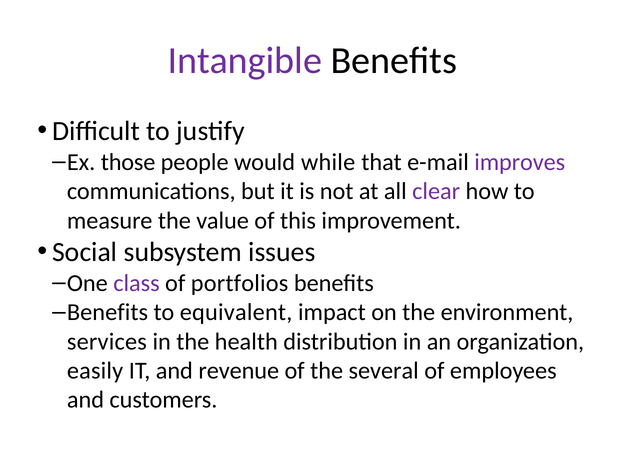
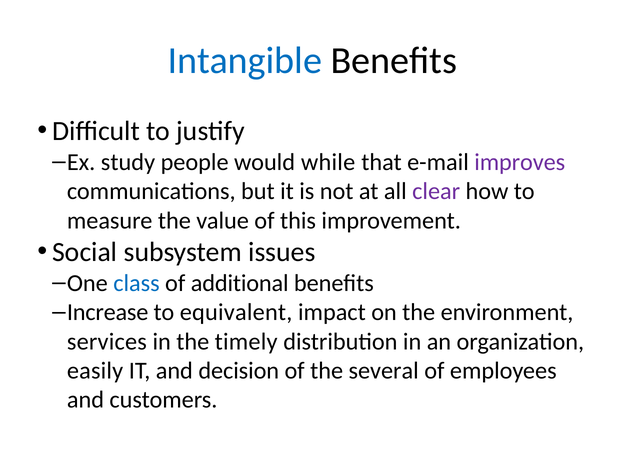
Intangible colour: purple -> blue (245, 60)
those: those -> study (128, 162)
class colour: purple -> blue (136, 283)
portfolios: portfolios -> additional (240, 283)
Benefits: Benefits -> Increase (108, 312)
health: health -> timely (246, 341)
revenue: revenue -> decision (239, 371)
